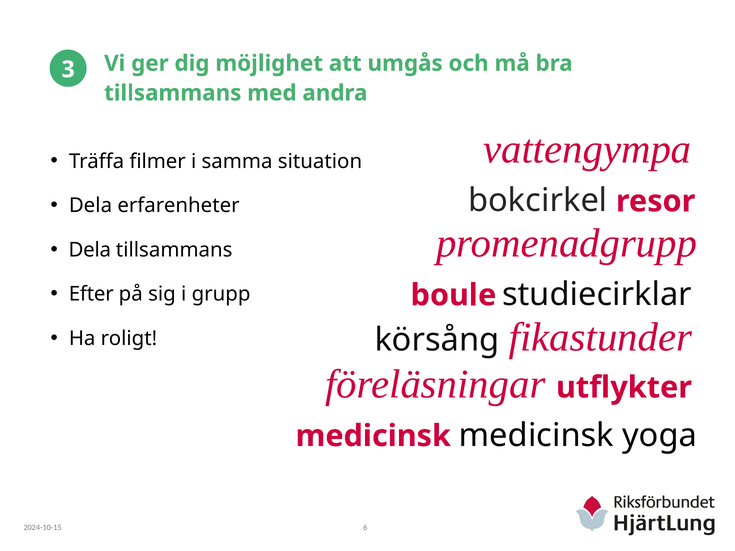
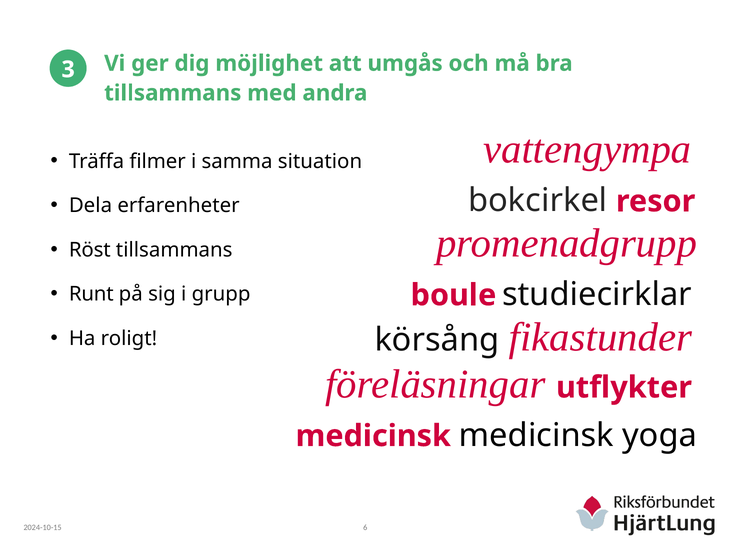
Dela: Dela -> Röst (90, 250)
Efter: Efter -> Runt (91, 294)
